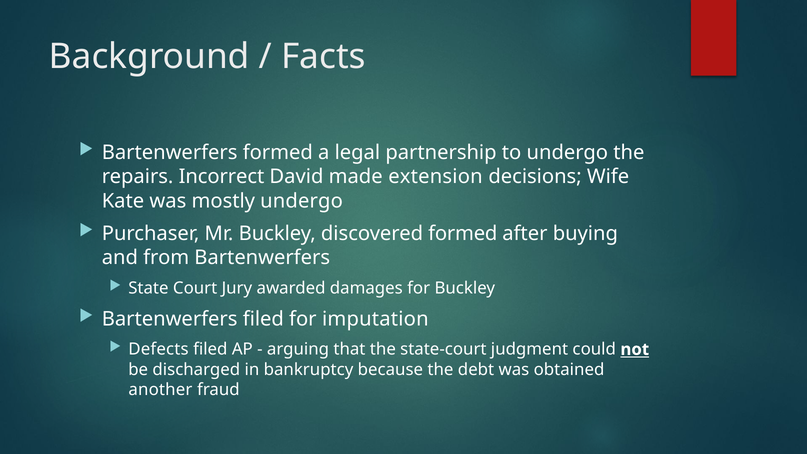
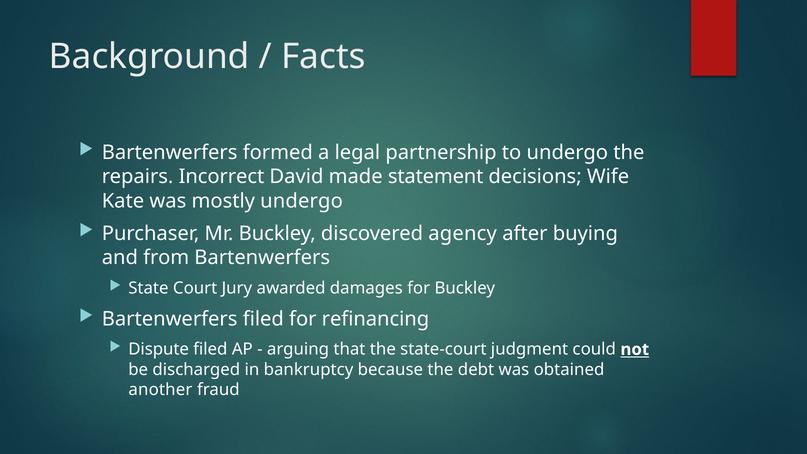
extension: extension -> statement (436, 177)
discovered formed: formed -> agency (463, 233)
imputation: imputation -> refinancing (375, 319)
Defects: Defects -> Dispute (159, 349)
